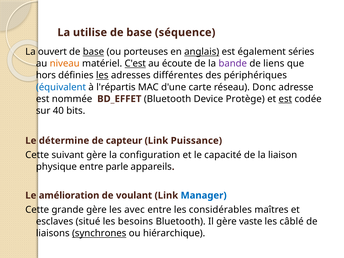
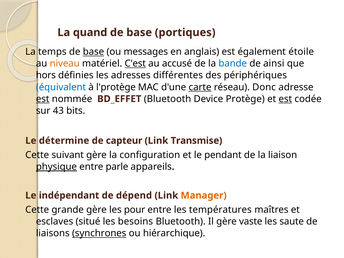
utilise: utilise -> quand (90, 32)
séquence: séquence -> portiques (185, 32)
ouvert: ouvert -> temps (52, 52)
porteuses: porteuses -> messages (146, 52)
anglais underline: present -> none (202, 52)
séries: séries -> étoile (301, 52)
écoute: écoute -> accusé (177, 64)
bande colour: purple -> blue (233, 64)
liens: liens -> ainsi (274, 64)
les underline: present -> none (102, 75)
l'répartis: l'répartis -> l'protège (116, 87)
carte underline: none -> present (200, 87)
est underline: none -> present (43, 99)
40: 40 -> 43 (58, 111)
Puissance: Puissance -> Transmise (196, 141)
capacité: capacité -> pendant (223, 155)
physique underline: none -> present (56, 167)
amélioration: amélioration -> indépendant (69, 195)
voulant: voulant -> dépend (134, 195)
Manager colour: blue -> orange (204, 195)
avec: avec -> pour (135, 210)
considérables: considérables -> températures (220, 210)
câblé: câblé -> saute (292, 222)
